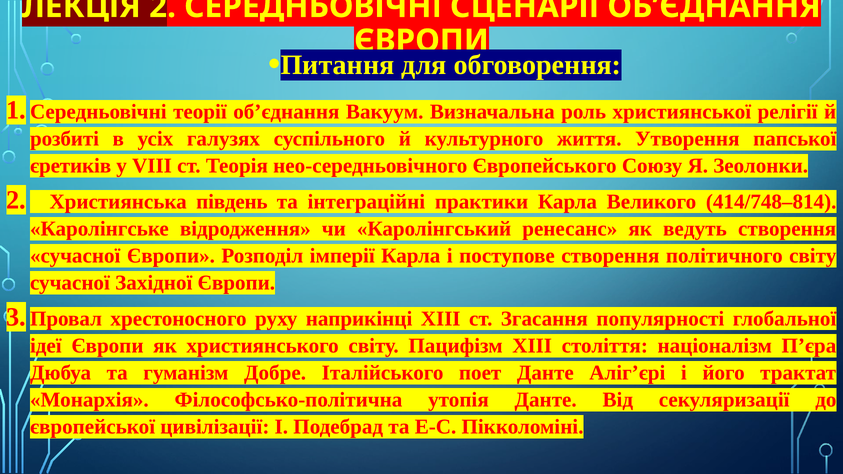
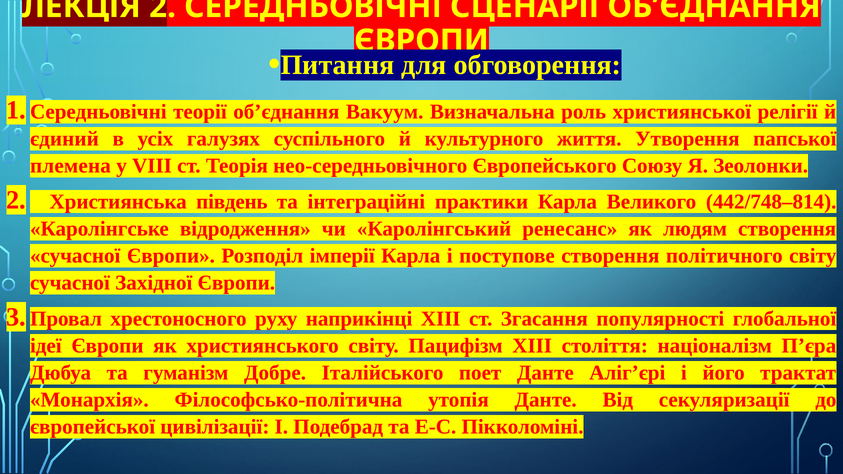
розбиті: розбиті -> єдиний (64, 139)
єретиків: єретиків -> племена (70, 166)
414/748–814: 414/748–814 -> 442/748–814 (771, 202)
ведуть: ведуть -> людям (695, 229)
